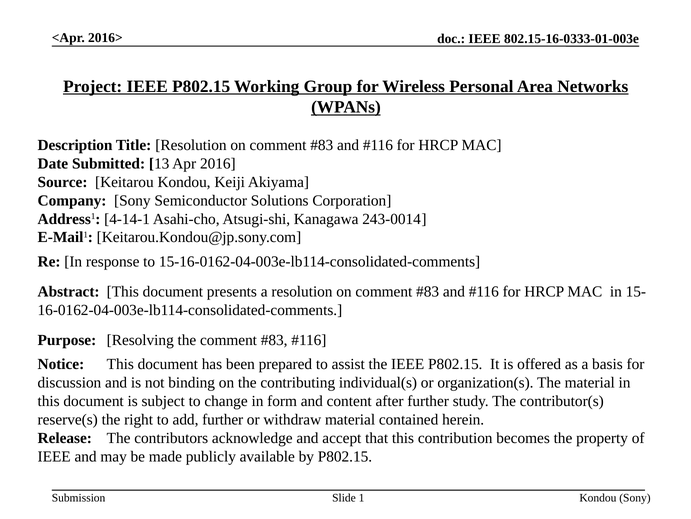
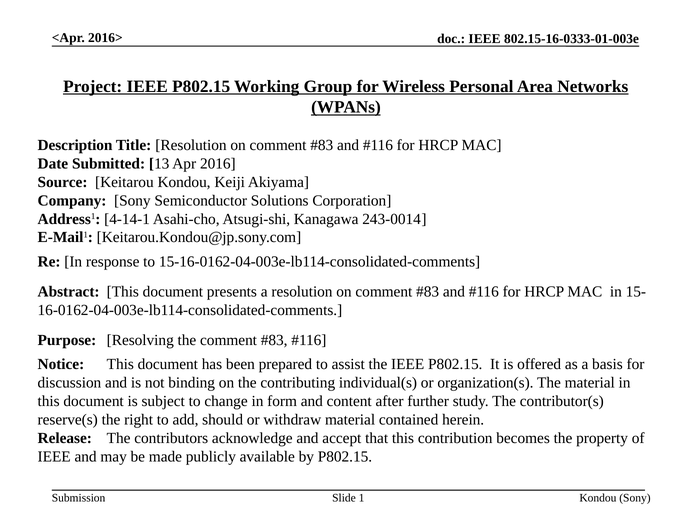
add further: further -> should (223, 419)
